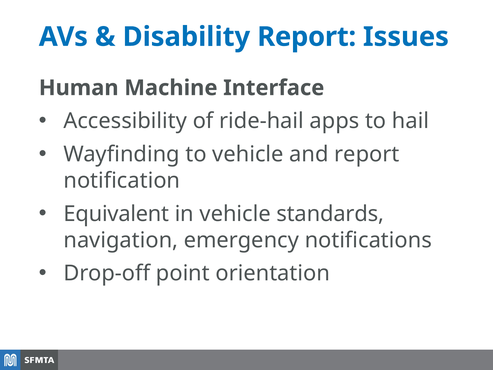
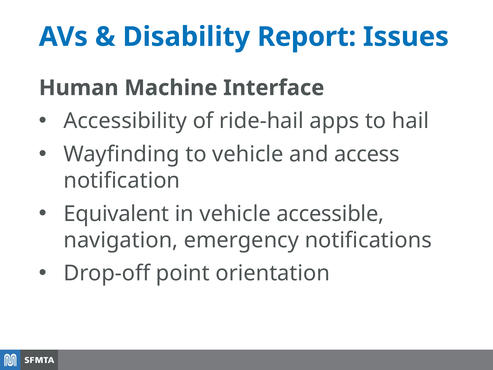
and report: report -> access (367, 154)
standards: standards -> accessible (330, 214)
